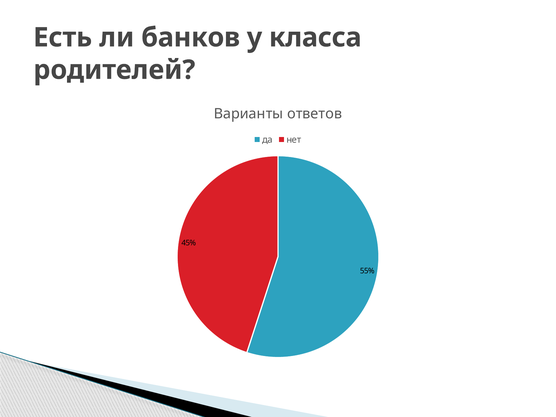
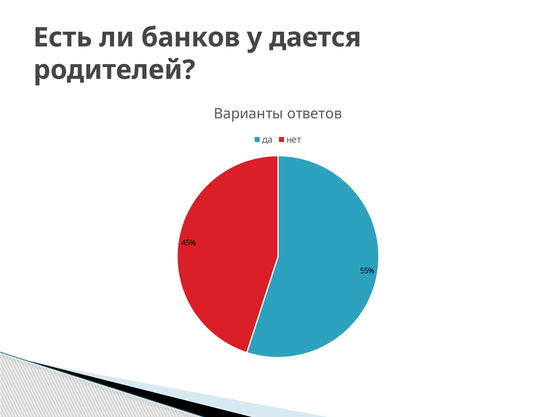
класса: класса -> дается (315, 38)
